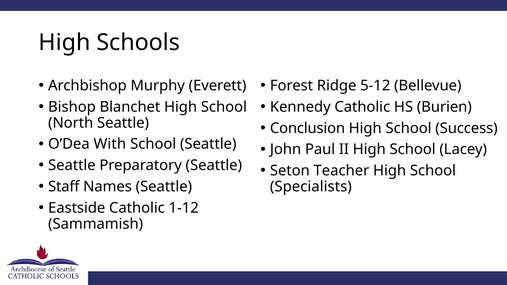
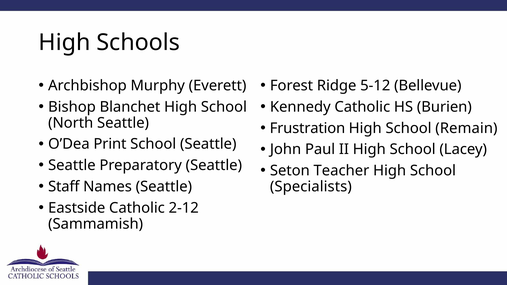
Conclusion: Conclusion -> Frustration (307, 128)
Success: Success -> Remain (466, 128)
With: With -> Print (110, 144)
1-12: 1-12 -> 2-12 (184, 208)
